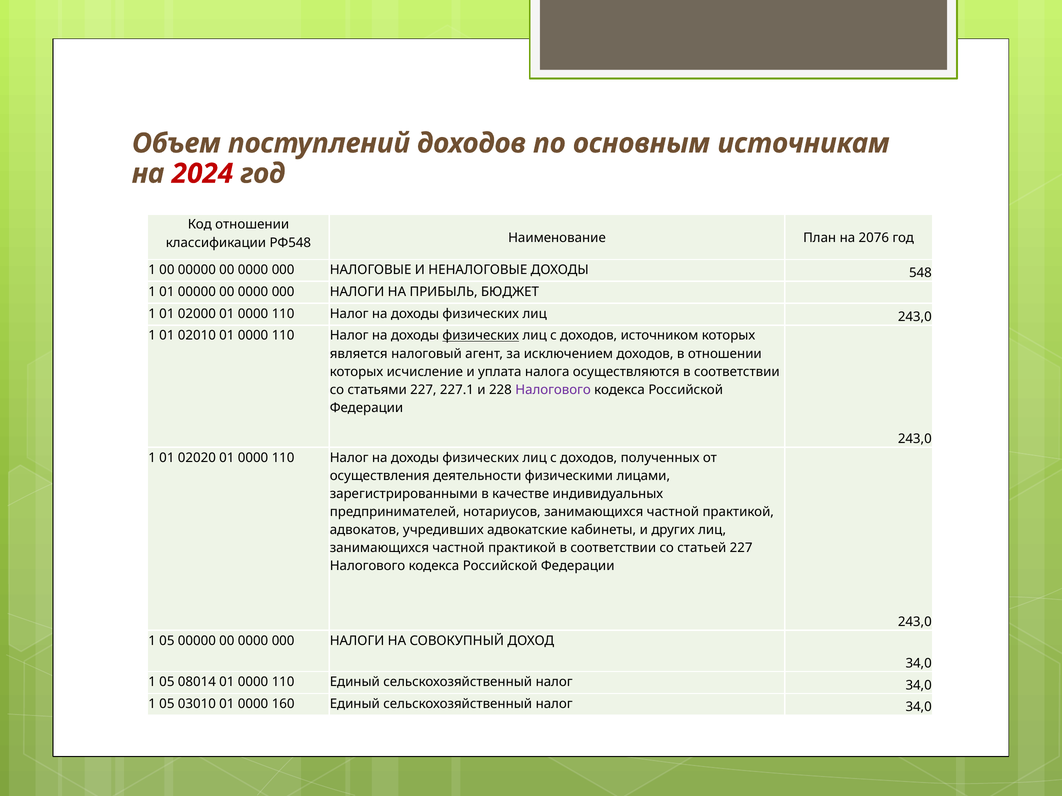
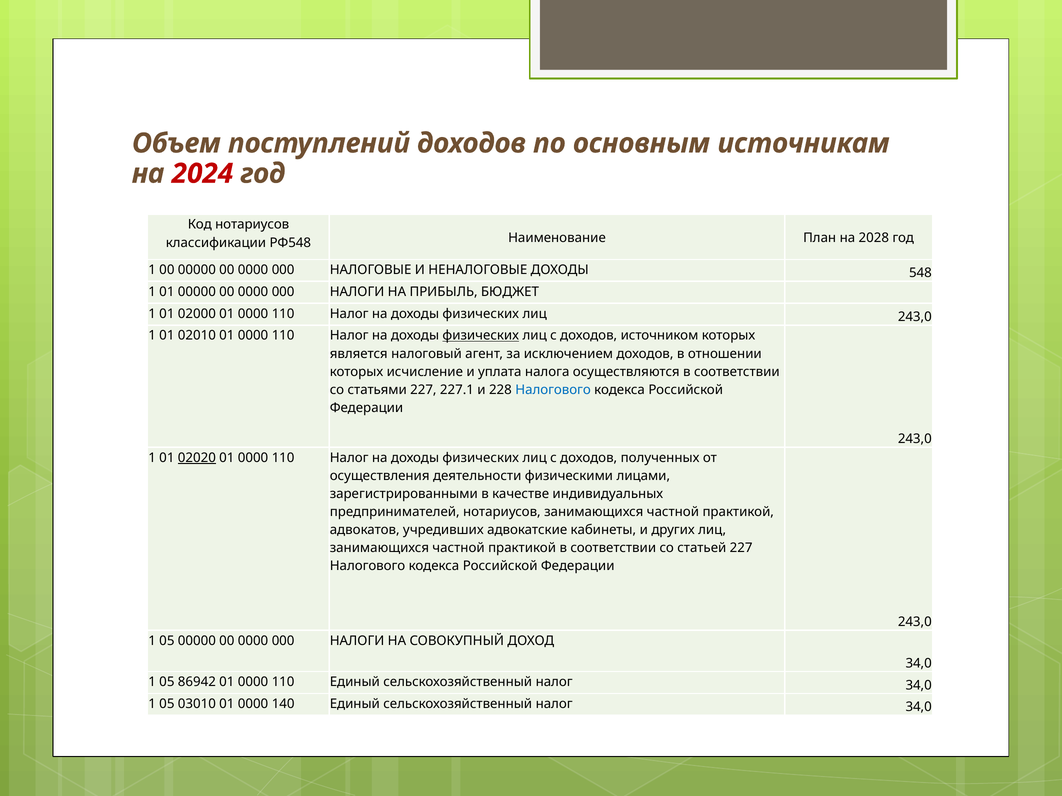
Код отношении: отношении -> нотариусов (252, 225)
2076: 2076 -> 2028 (874, 238)
Налогового colour: purple -> blue (553, 390)
02020 underline: none -> present (197, 458)
08014: 08014 -> 86942 (197, 682)
160: 160 -> 140 (283, 704)
